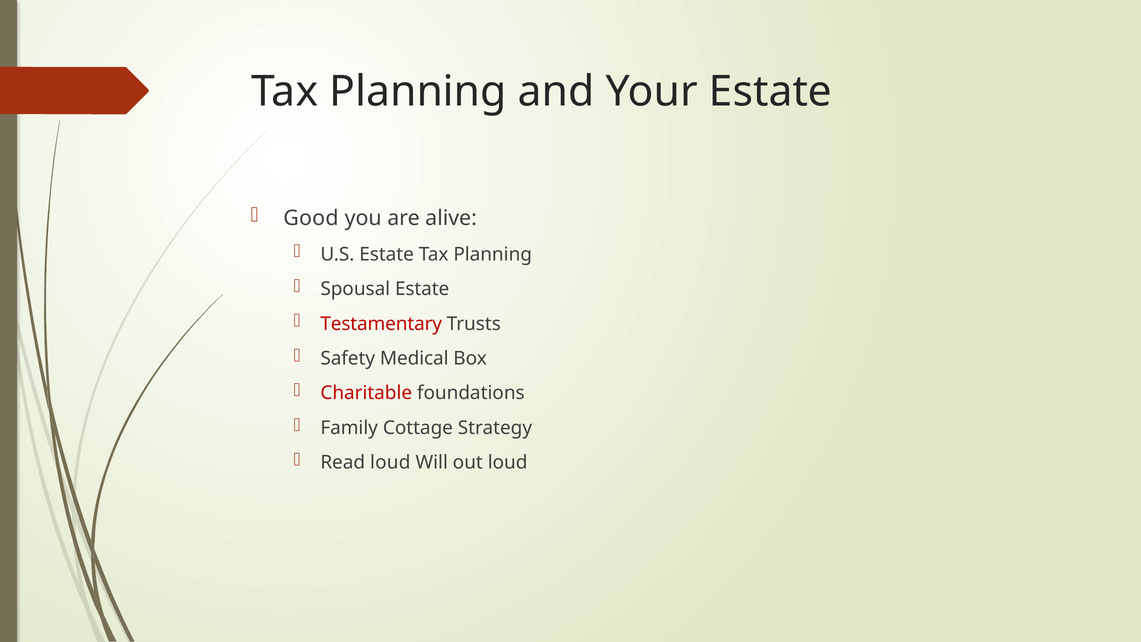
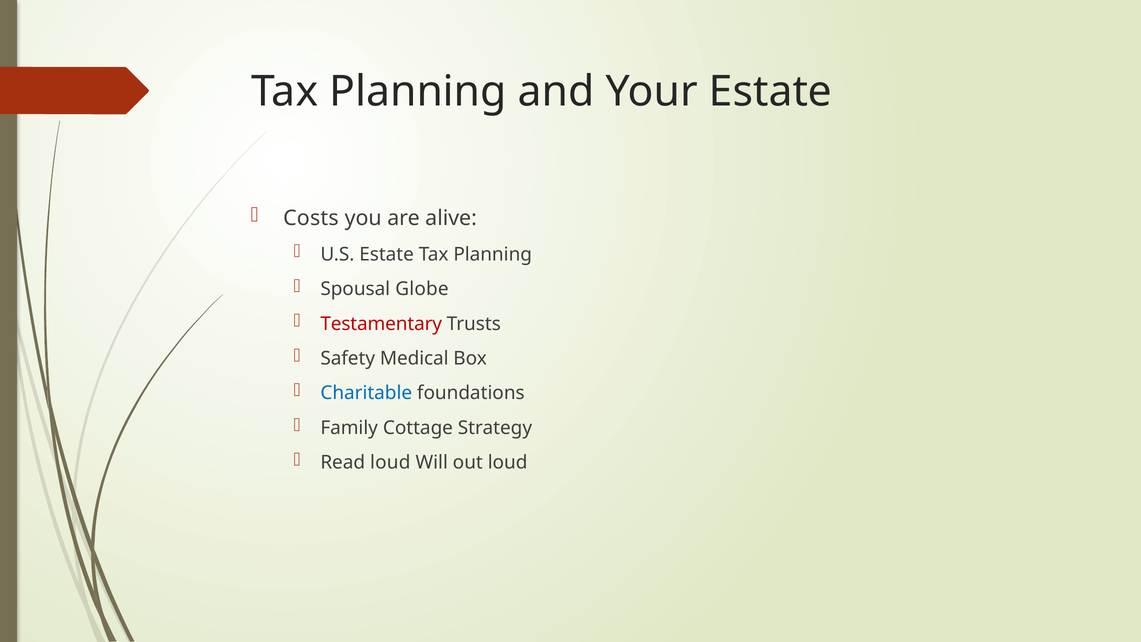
Good: Good -> Costs (311, 218)
Spousal Estate: Estate -> Globe (422, 289)
Charitable colour: red -> blue (366, 393)
